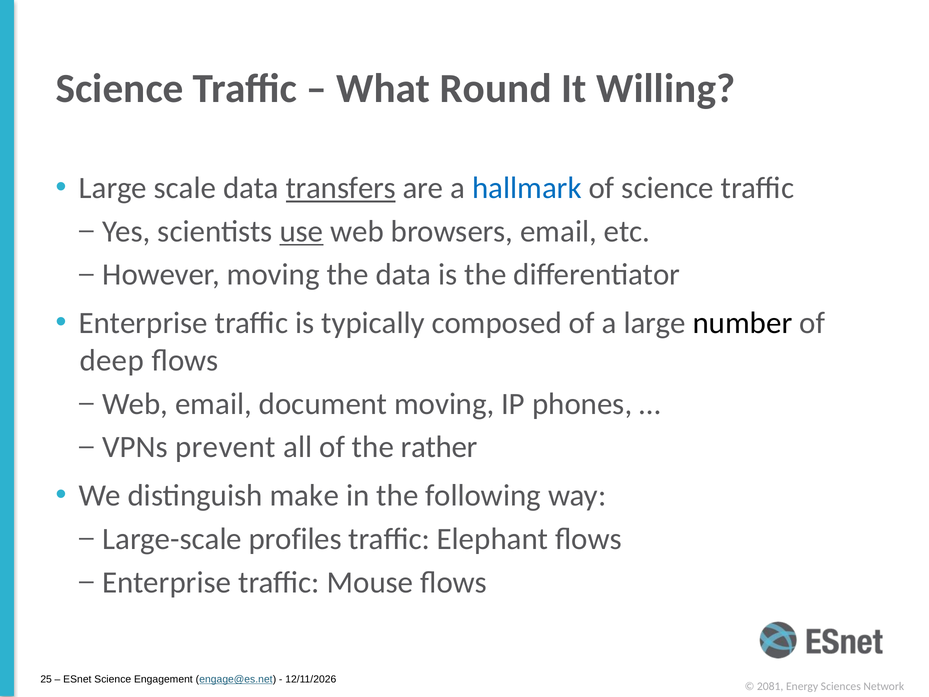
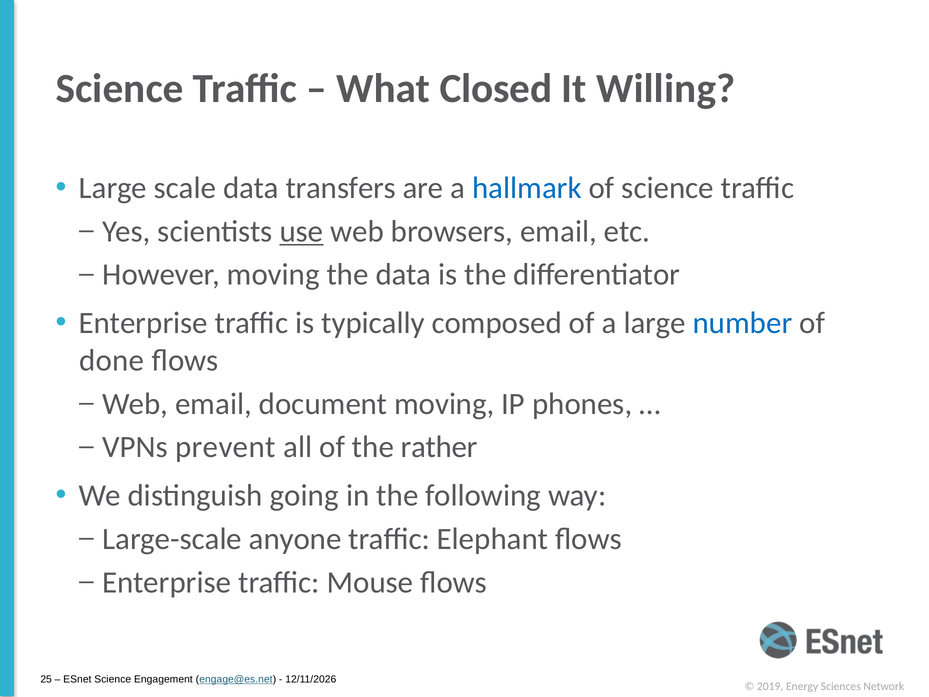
Round: Round -> Closed (496, 89)
transfers underline: present -> none (341, 188)
number colour: black -> blue (742, 323)
deep: deep -> done (112, 360)
make: make -> going (304, 495)
profiles: profiles -> anyone (295, 539)
2081: 2081 -> 2019 (770, 686)
